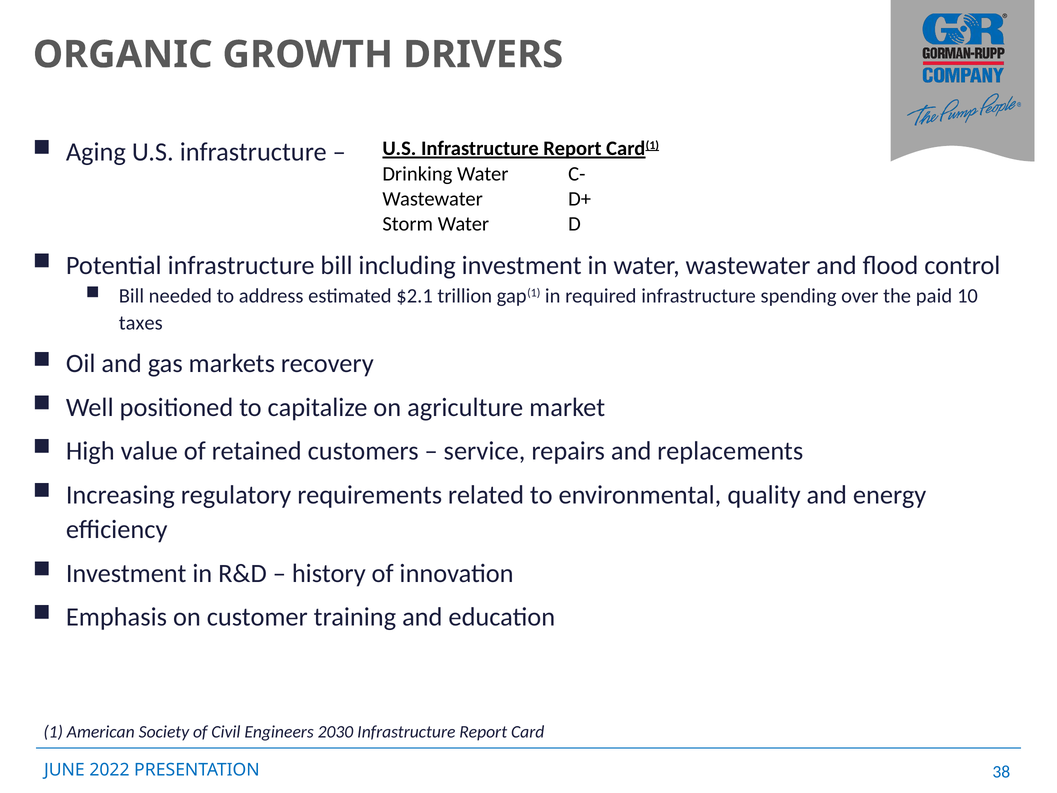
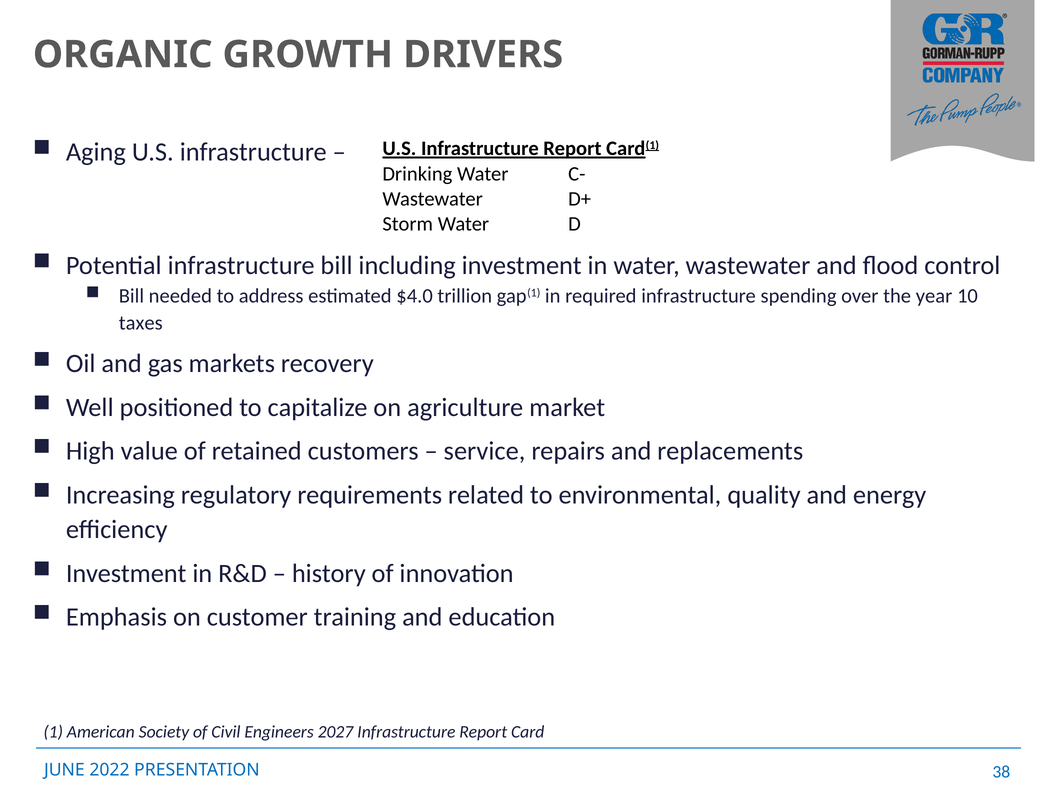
$2.1: $2.1 -> $4.0 (415, 296)
paid: paid -> year (934, 296)
2030: 2030 -> 2027 (335, 731)
